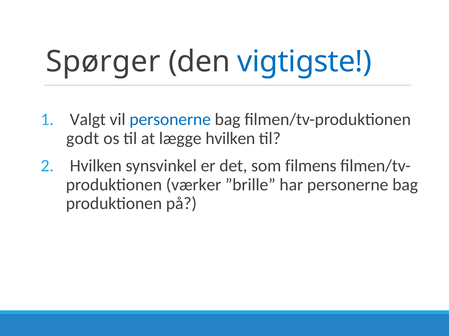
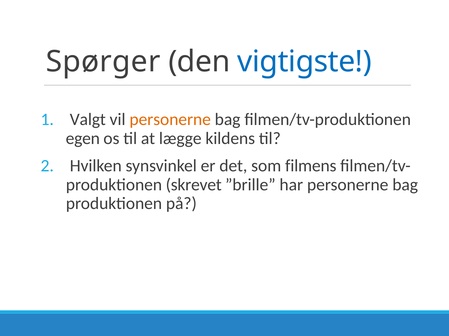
personerne colour: blue -> orange (170, 120)
godt: godt -> egen (83, 139)
lægge hvilken: hvilken -> kildens (230, 139)
værker: værker -> skrevet (194, 185)
